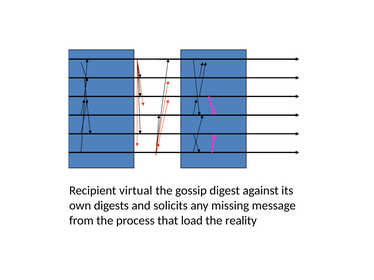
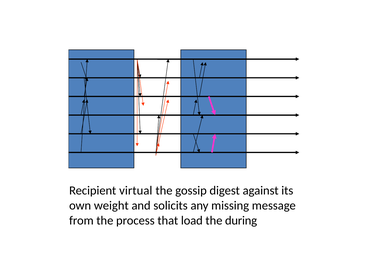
digests: digests -> weight (111, 206)
reality: reality -> during (241, 221)
